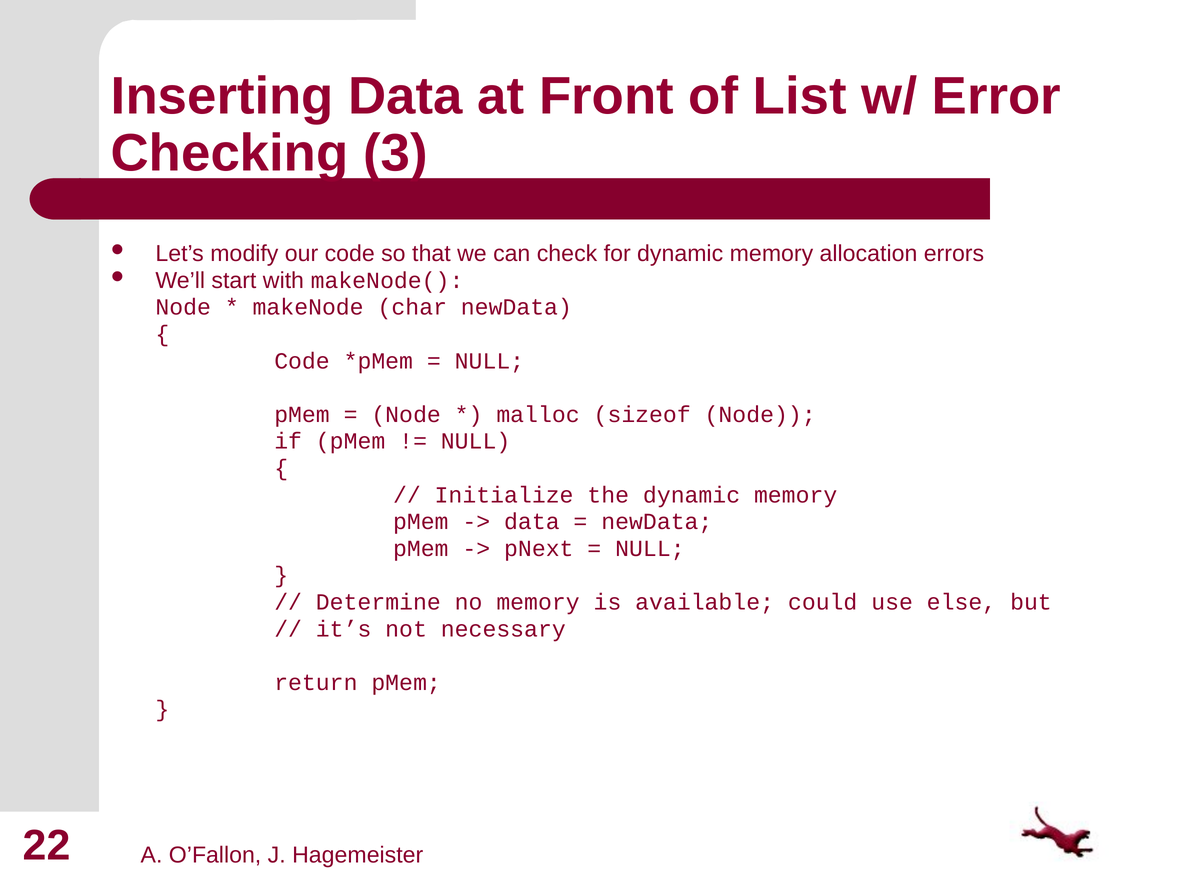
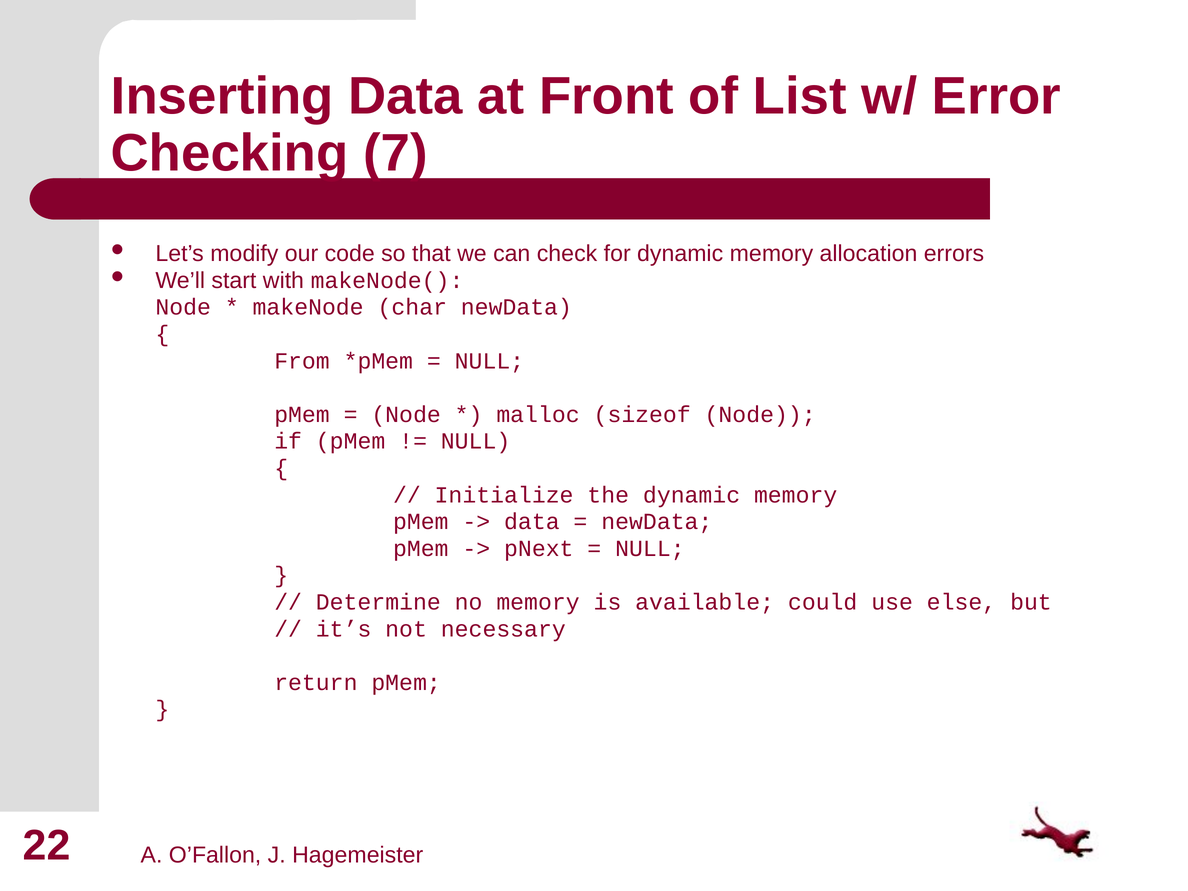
3: 3 -> 7 (395, 153)
Code: Code -> From (302, 361)
